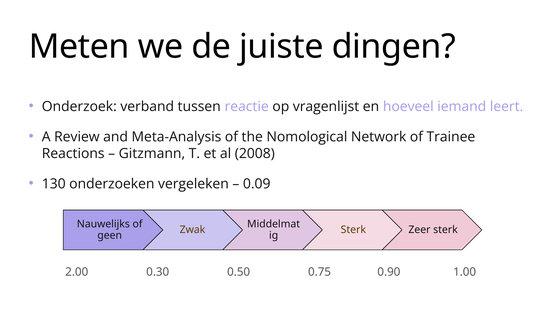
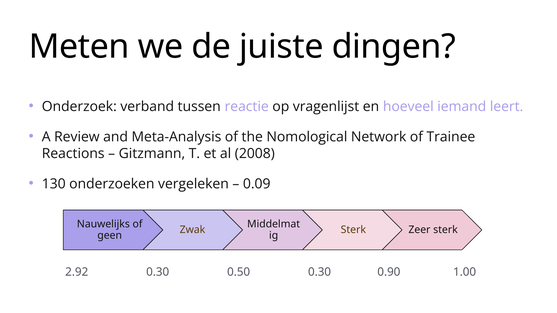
2.00: 2.00 -> 2.92 (77, 272)
0.50 0.75: 0.75 -> 0.30 (320, 272)
